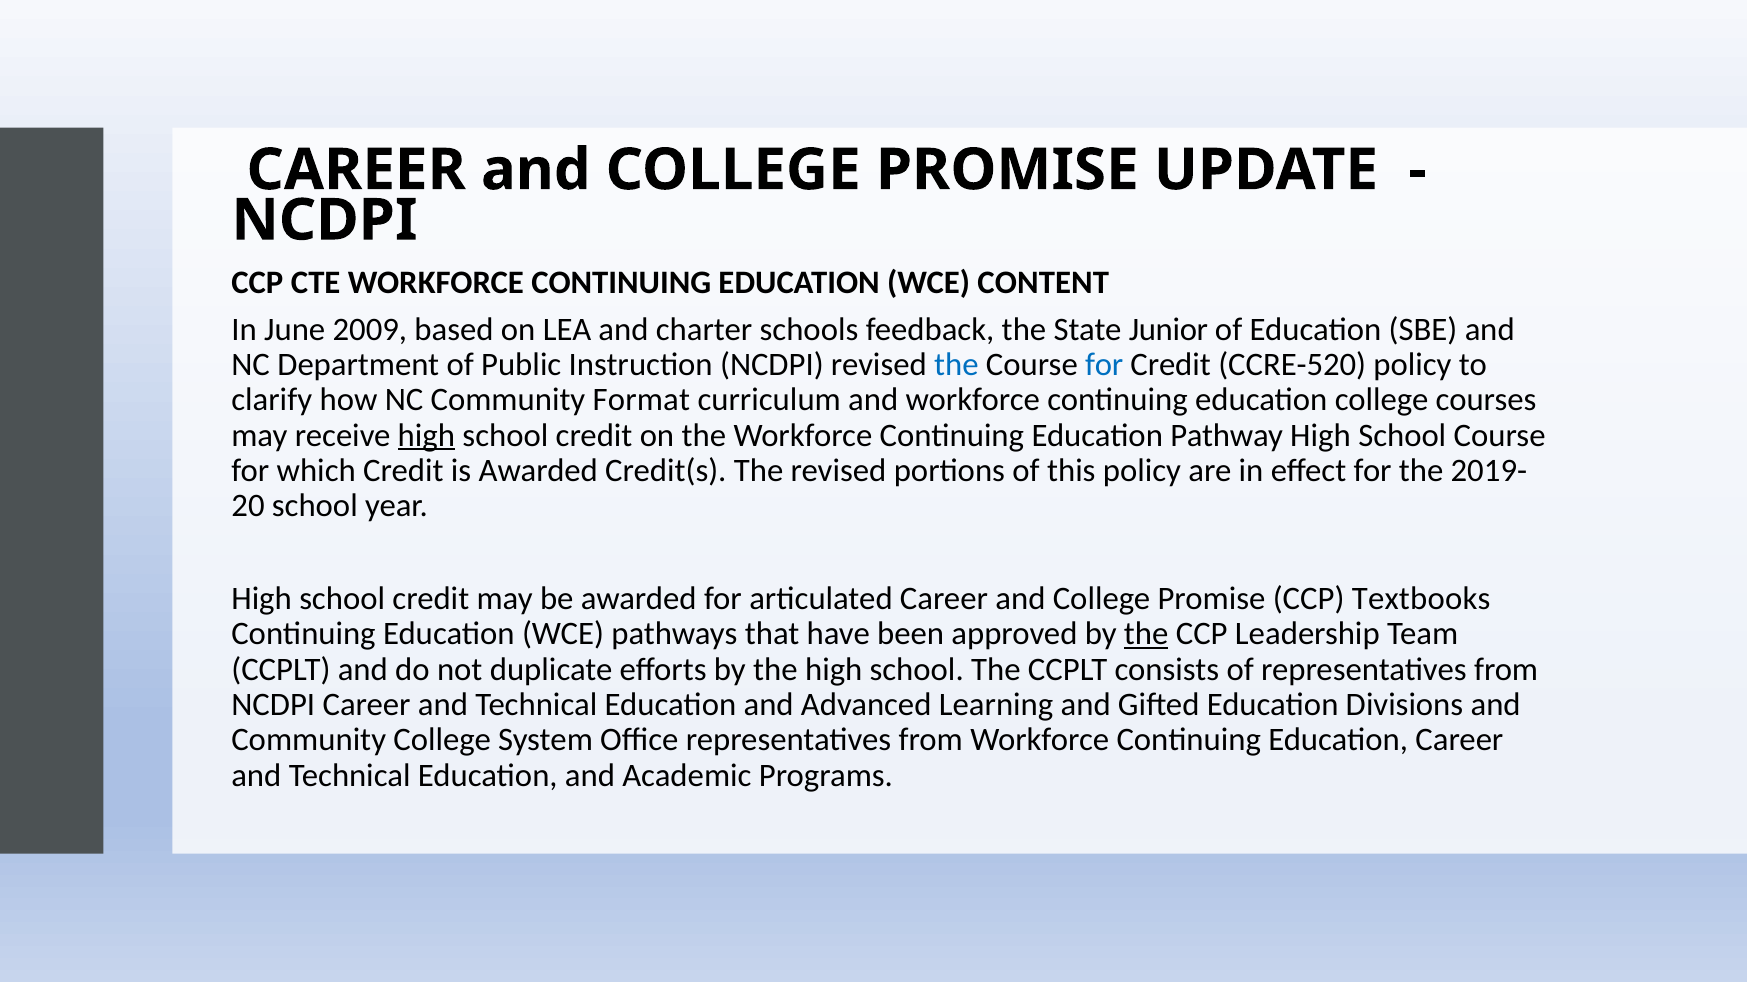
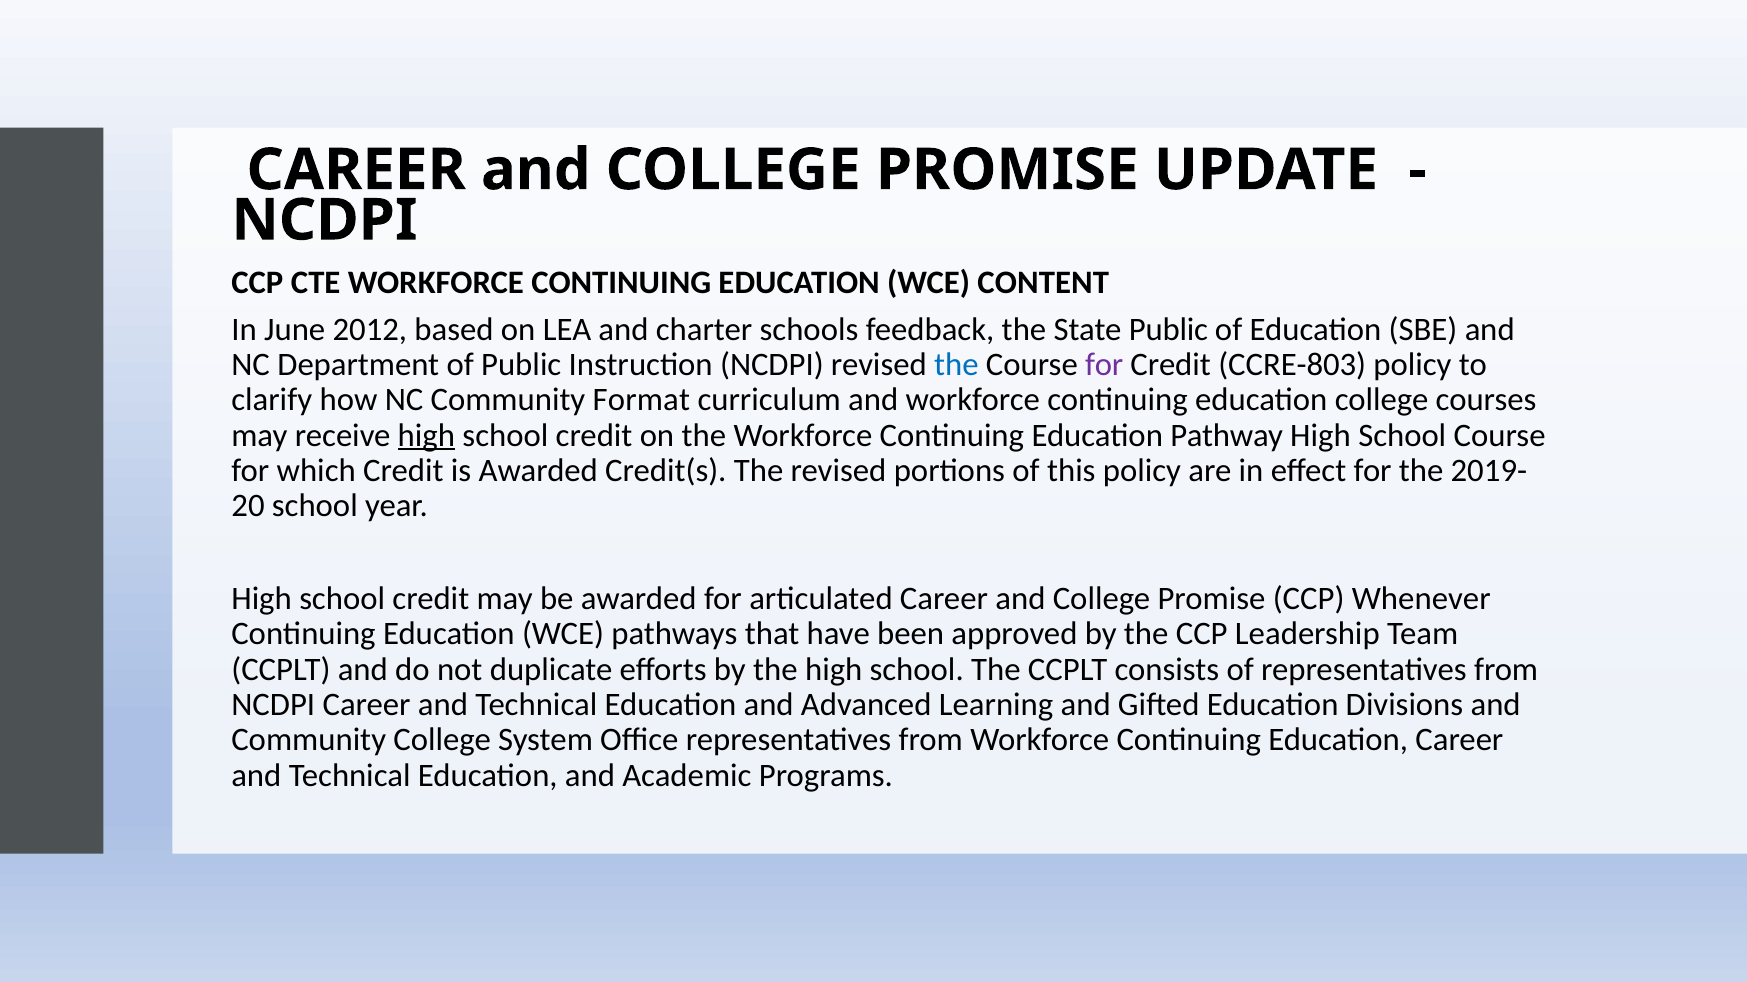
2009: 2009 -> 2012 (370, 330)
State Junior: Junior -> Public (1168, 330)
for colour: blue -> purple (1104, 365)
CCRE-520: CCRE-520 -> CCRE-803 (1292, 365)
Textbooks: Textbooks -> Whenever (1421, 599)
the underline: present -> none (1146, 634)
